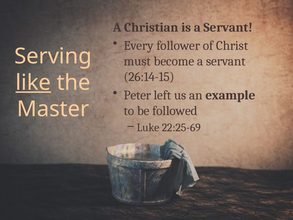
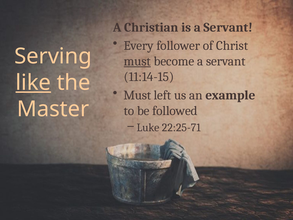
must underline: none -> present (137, 61)
26:14-15: 26:14-15 -> 11:14-15 (149, 77)
Peter: Peter -> Must (137, 95)
22:25-69: 22:25-69 -> 22:25-71 (181, 127)
